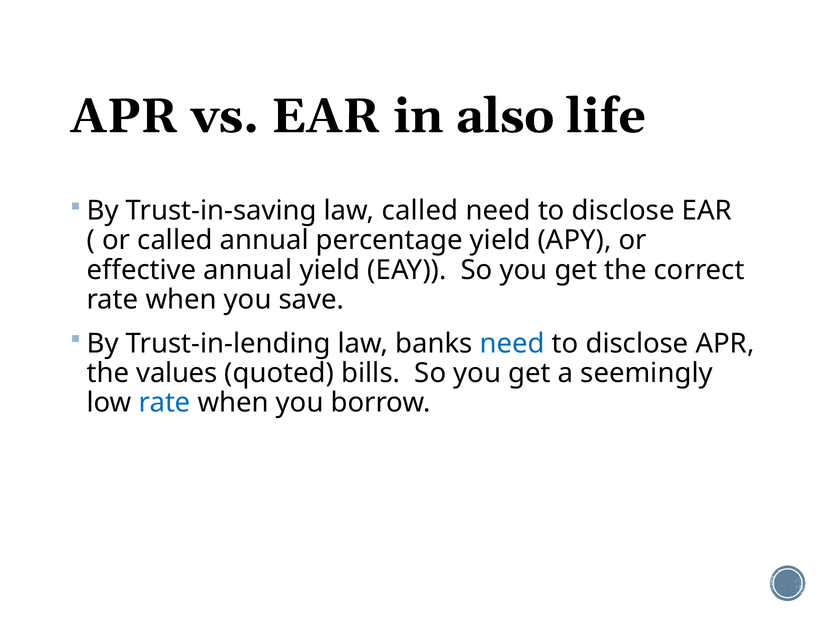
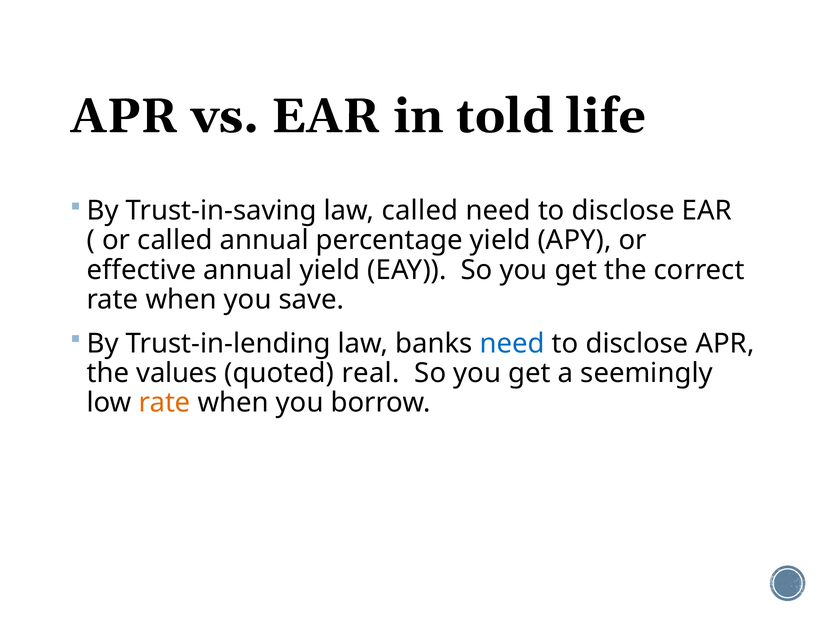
also: also -> told (505, 116)
bills: bills -> real (371, 373)
rate colour: blue -> orange (165, 403)
